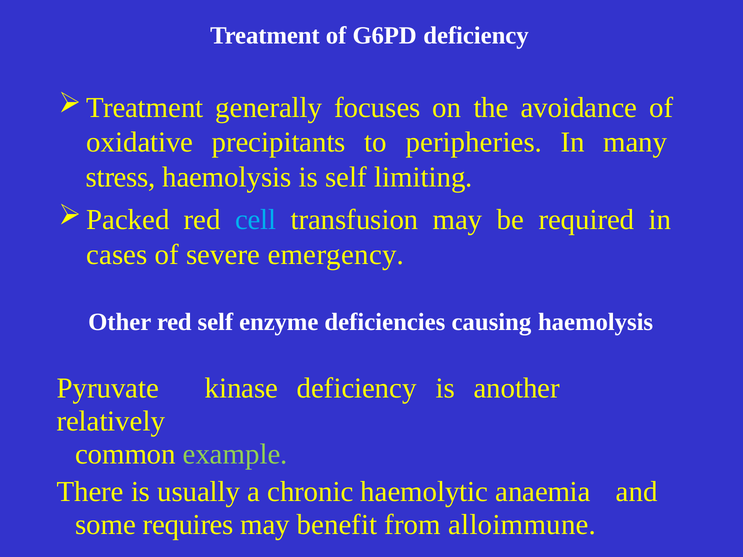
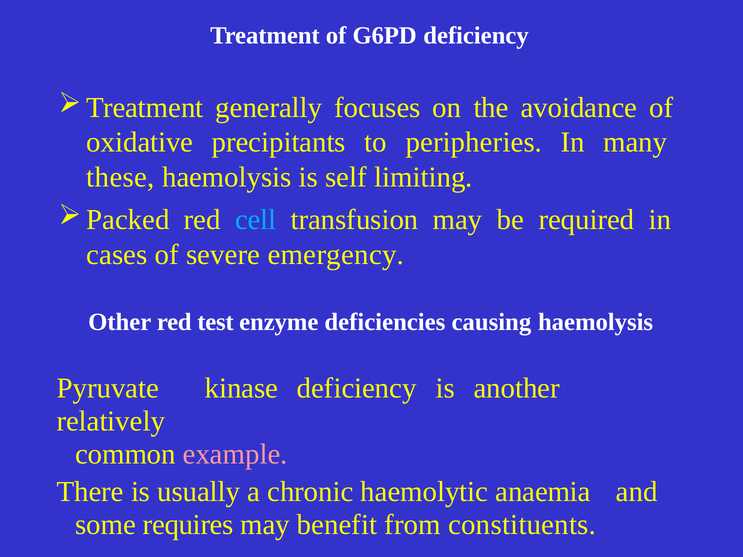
stress: stress -> these (120, 177)
red self: self -> test (215, 322)
example colour: light green -> pink (235, 454)
alloimmune: alloimmune -> constituents (522, 525)
